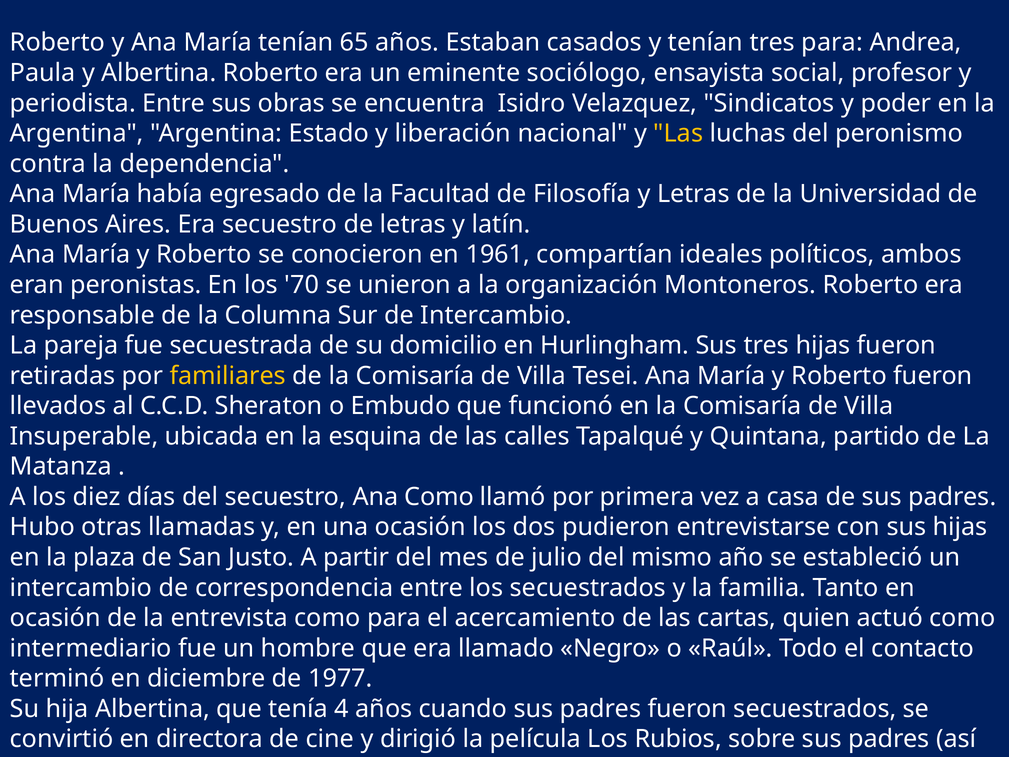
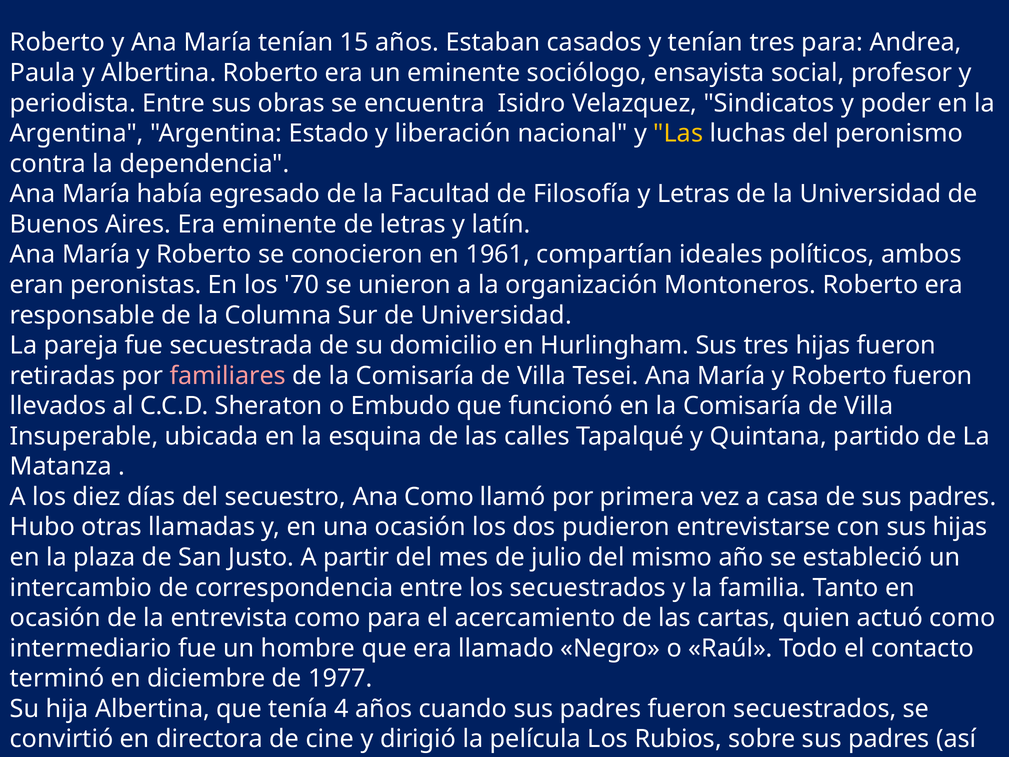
65: 65 -> 15 (354, 43)
Era secuestro: secuestro -> eminente (280, 224)
de Intercambio: Intercambio -> Universidad (496, 315)
familiares colour: yellow -> pink (228, 376)
